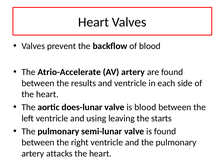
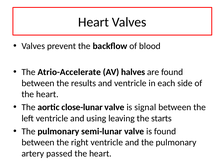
AV artery: artery -> halves (133, 72)
does-lunar: does-lunar -> close-lunar (82, 107)
is blood: blood -> signal (145, 107)
attacks: attacks -> passed (59, 153)
